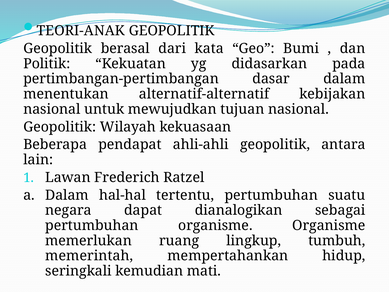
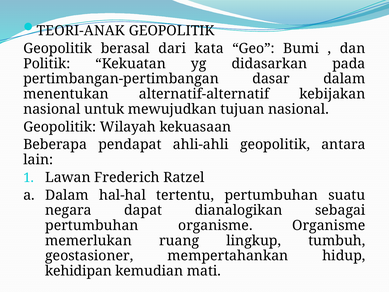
memerintah: memerintah -> geostasioner (89, 256)
seringkali: seringkali -> kehidipan (79, 271)
